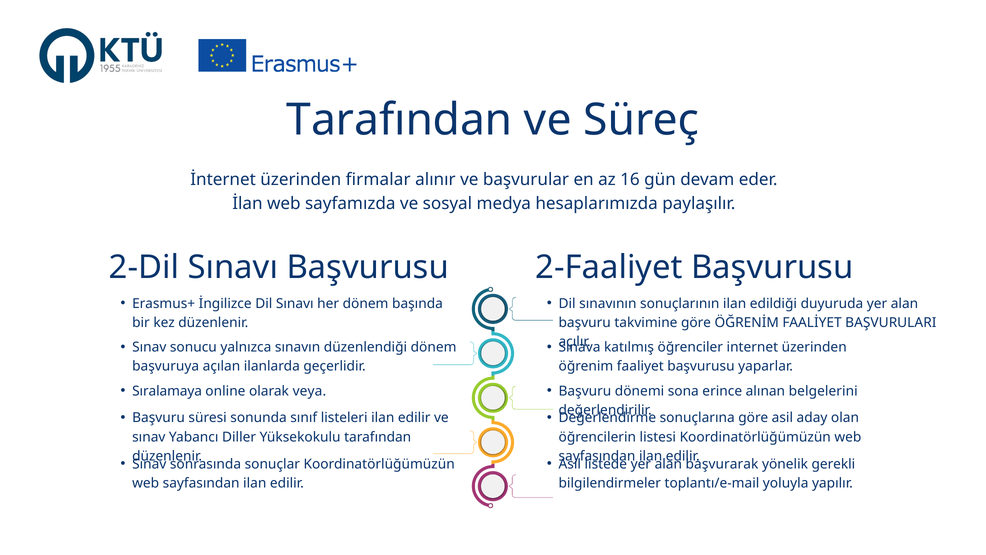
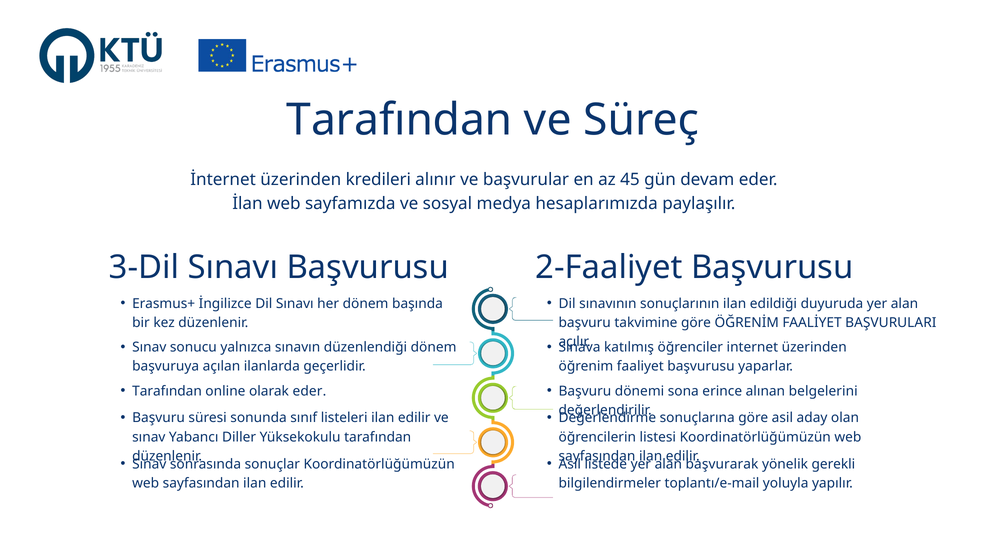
firmalar: firmalar -> kredileri (378, 180)
16: 16 -> 45 (630, 180)
2-Dil: 2-Dil -> 3-Dil (144, 267)
Sıralamaya: Sıralamaya -> Tarafından (167, 391)
olarak veya: veya -> eder (309, 391)
